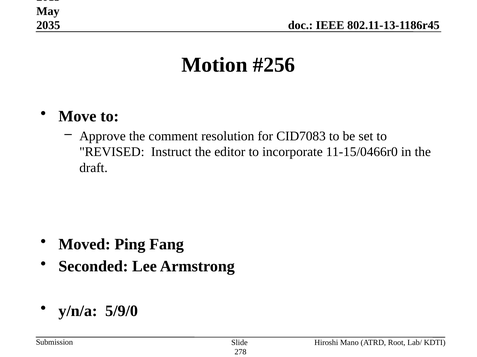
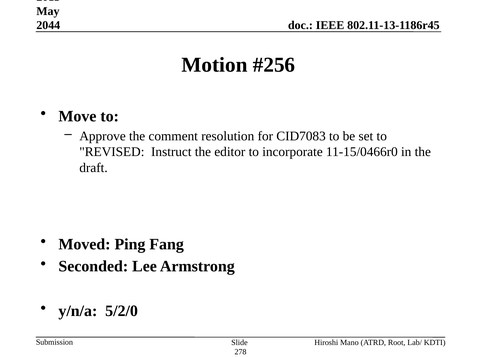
2035: 2035 -> 2044 (48, 25)
5/9/0: 5/9/0 -> 5/2/0 (122, 311)
